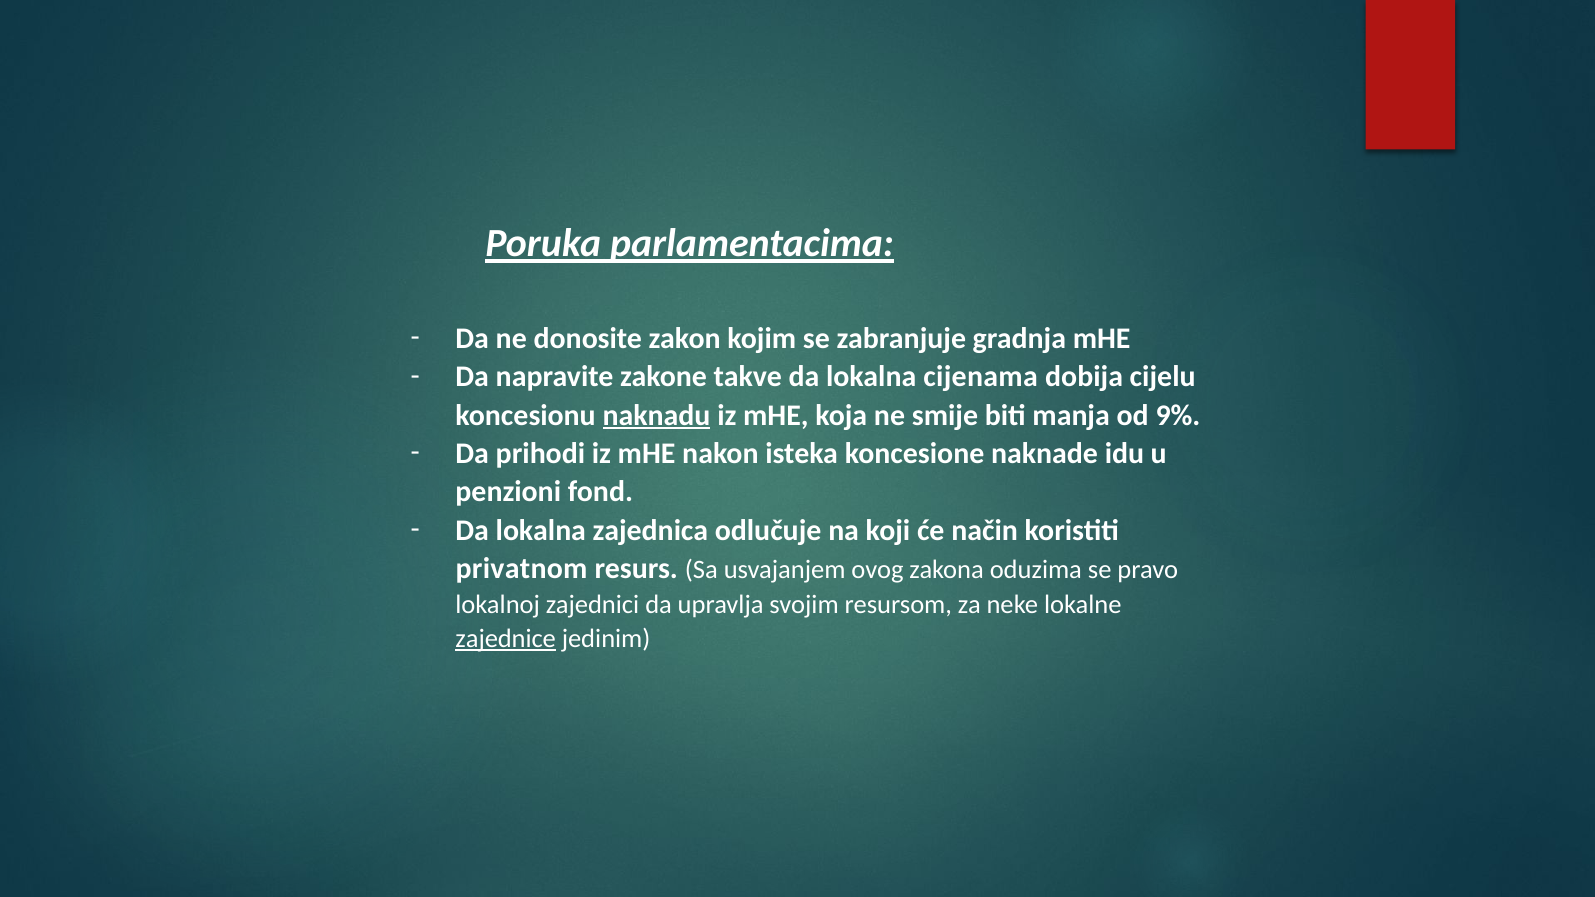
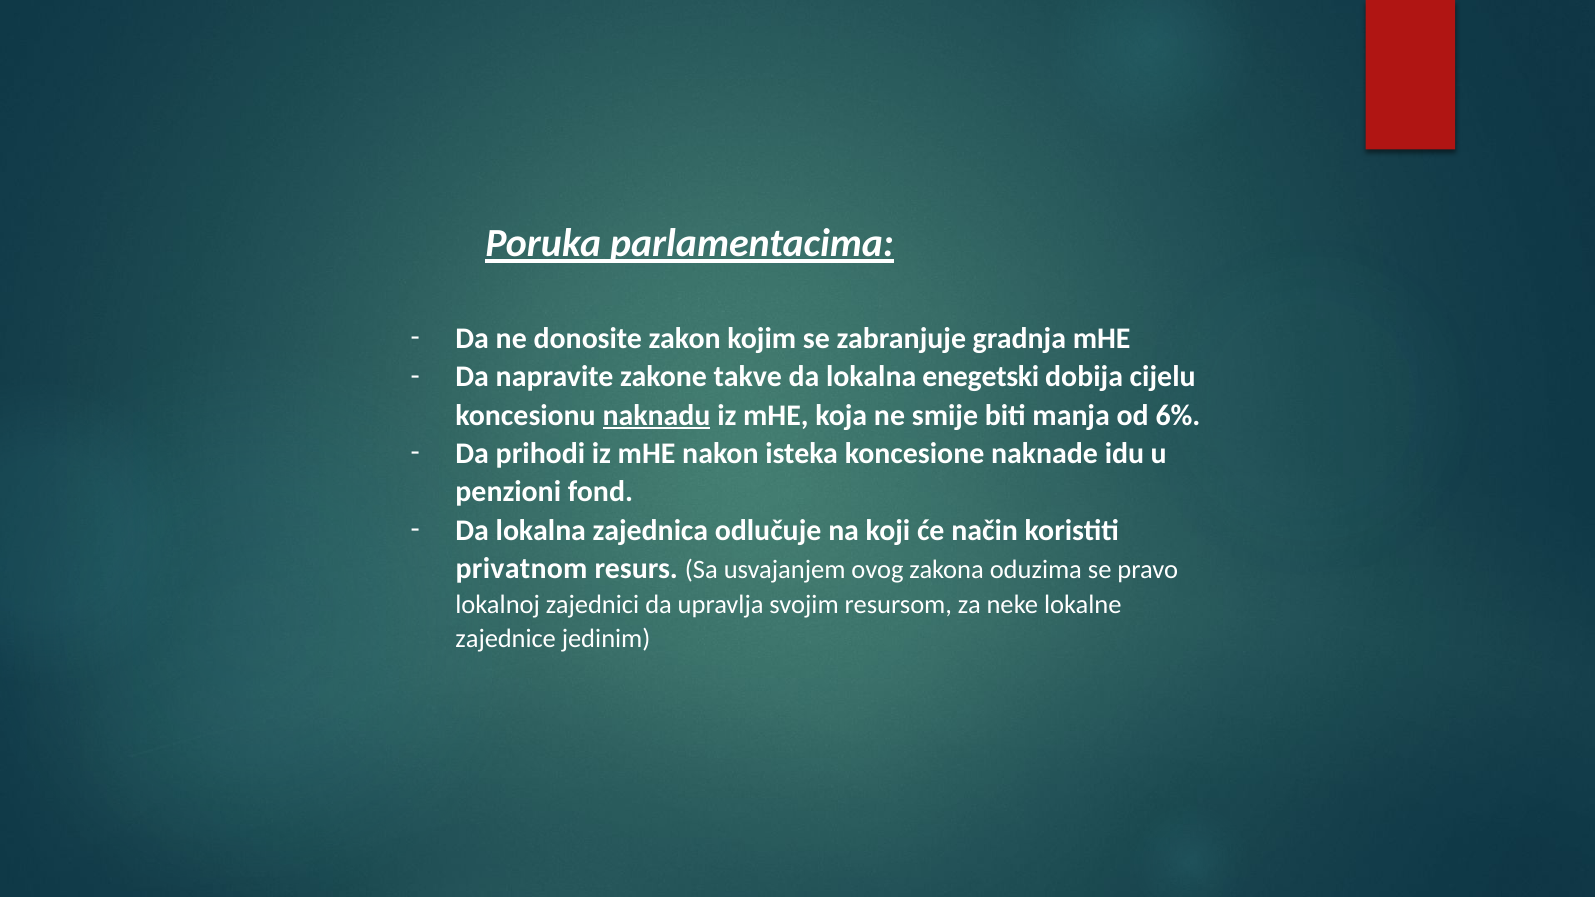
cijenama: cijenama -> enegetski (981, 377)
9%: 9% -> 6% (1178, 415)
zajednice underline: present -> none (506, 639)
